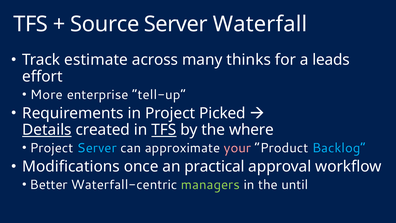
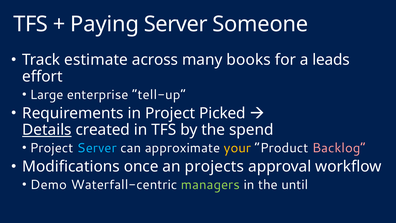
Source: Source -> Paying (105, 24)
Waterfall: Waterfall -> Someone (260, 24)
thinks: thinks -> books (249, 60)
More: More -> Large (47, 95)
TFS underline: present -> none (164, 130)
where: where -> spend (251, 130)
your colour: pink -> yellow (237, 148)
Backlog colour: light blue -> pink (339, 148)
practical: practical -> projects (214, 166)
Better: Better -> Demo (49, 184)
